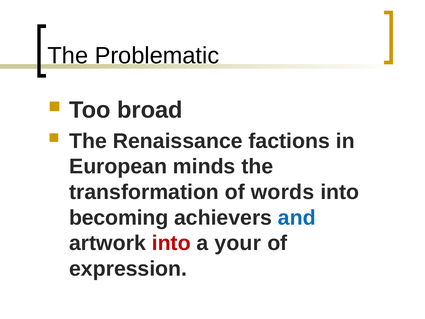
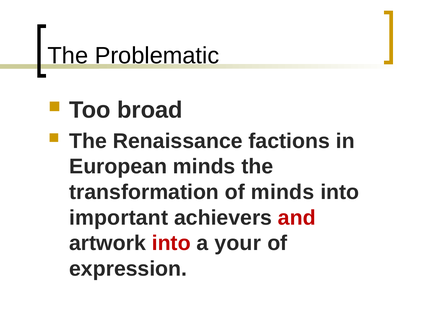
of words: words -> minds (283, 192)
becoming: becoming -> important (119, 218)
and colour: blue -> red (297, 218)
